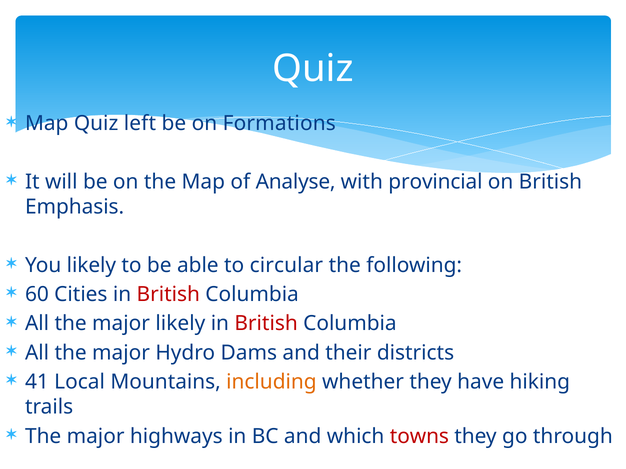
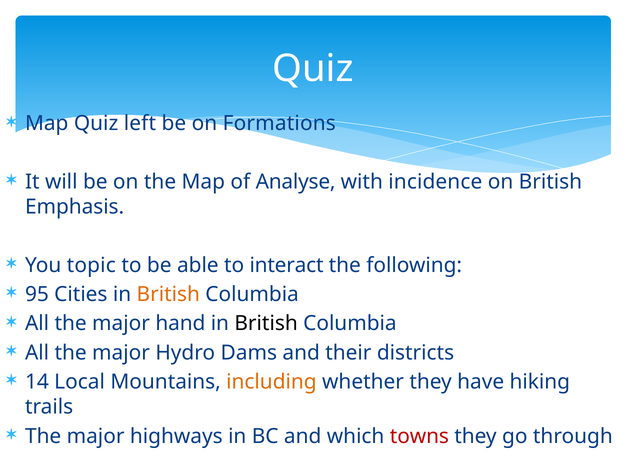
provincial: provincial -> incidence (435, 182)
You likely: likely -> topic (91, 266)
circular: circular -> interact (287, 266)
60: 60 -> 95 (37, 295)
British colour: red -> orange (168, 295)
major likely: likely -> hand (180, 324)
British colour: red -> black (266, 324)
41: 41 -> 14 (37, 382)
